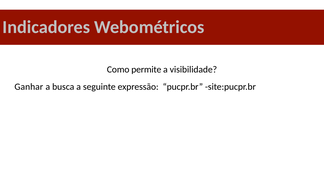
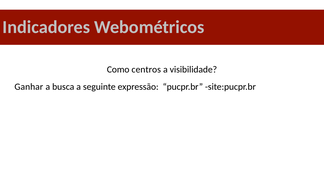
permite: permite -> centros (146, 69)
